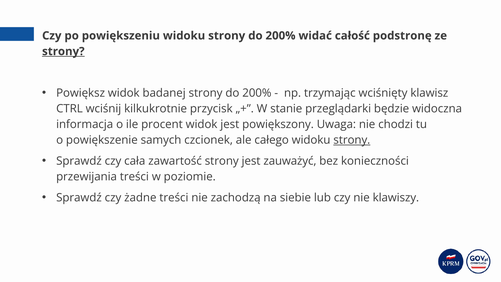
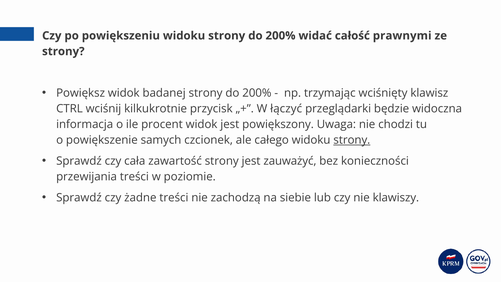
podstronę: podstronę -> prawnymi (402, 36)
strony underline: present -> none (63, 51)
stanie: stanie -> łączyć (286, 109)
